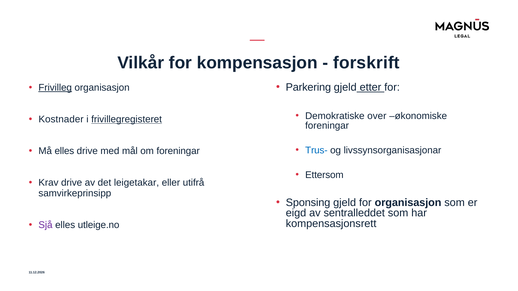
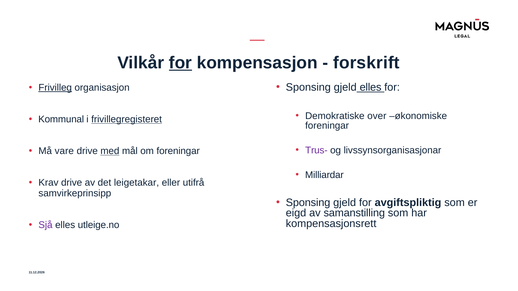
for underline: none -> present (180, 63)
Parkering: Parkering -> Sponsing (308, 87)
gjeld etter: etter -> elles (371, 87)
Kostnader: Kostnader -> Kommunal (61, 119)
Trus- colour: blue -> purple (316, 150)
Må elles: elles -> vare (64, 151)
med underline: none -> present (110, 151)
Ettersom: Ettersom -> Milliardar (324, 175)
for organisasjon: organisasjon -> avgiftspliktig (408, 203)
sentralleddet: sentralleddet -> samanstilling (354, 213)
